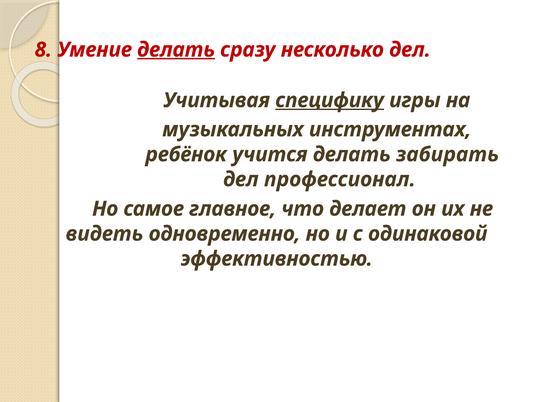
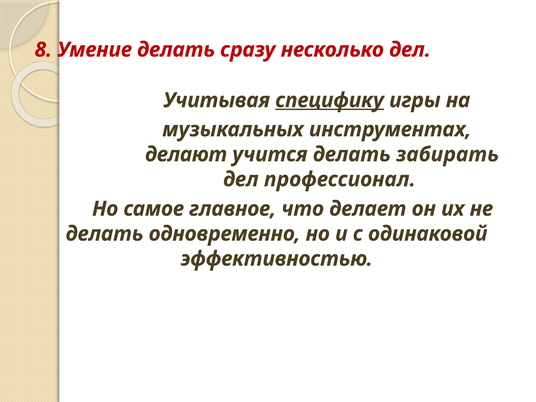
делать underline: present -> none (176, 50)
ребёнок: ребёнок -> делают (186, 154)
видеть: видеть -> делать (105, 234)
